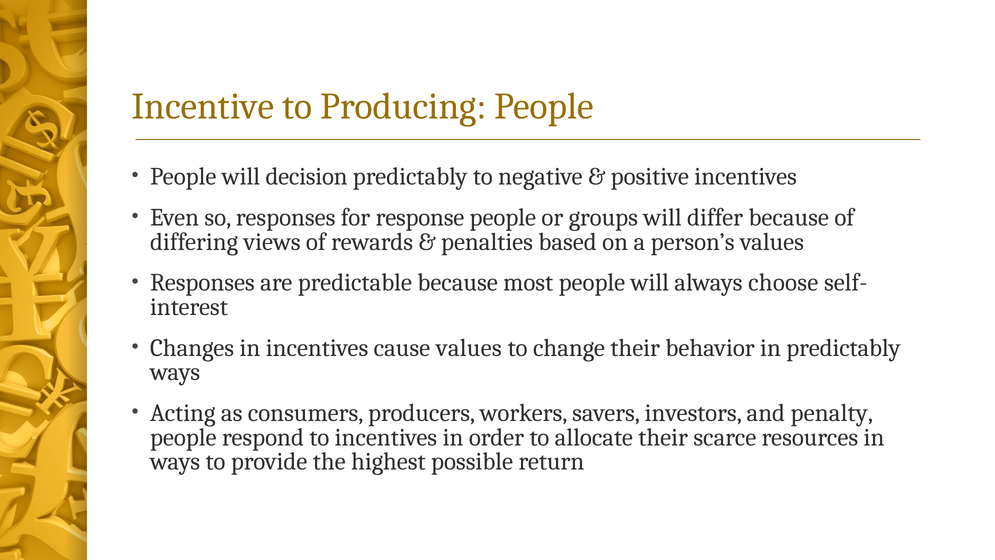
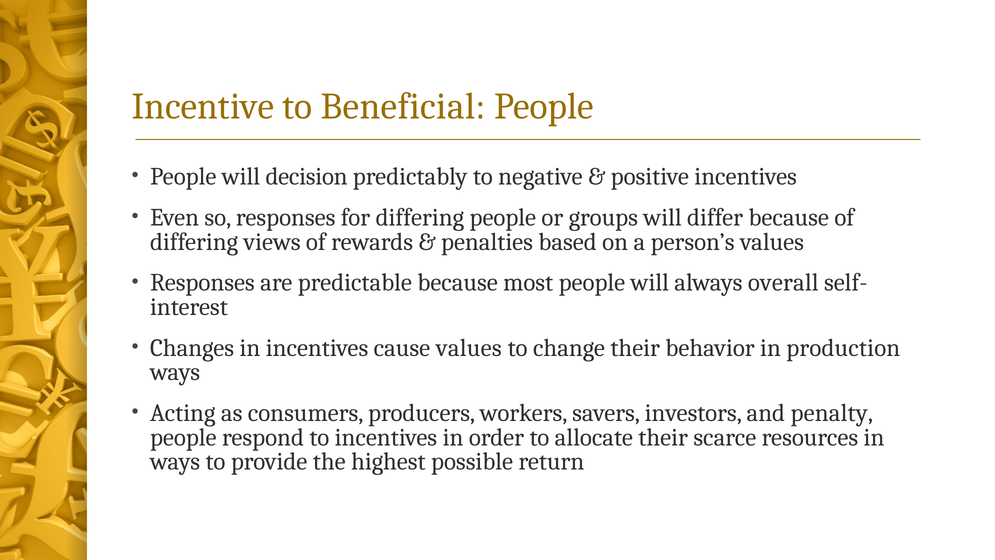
Producing: Producing -> Beneficial (403, 106)
for response: response -> differing (420, 218)
choose: choose -> overall (783, 283)
in predictably: predictably -> production (843, 348)
